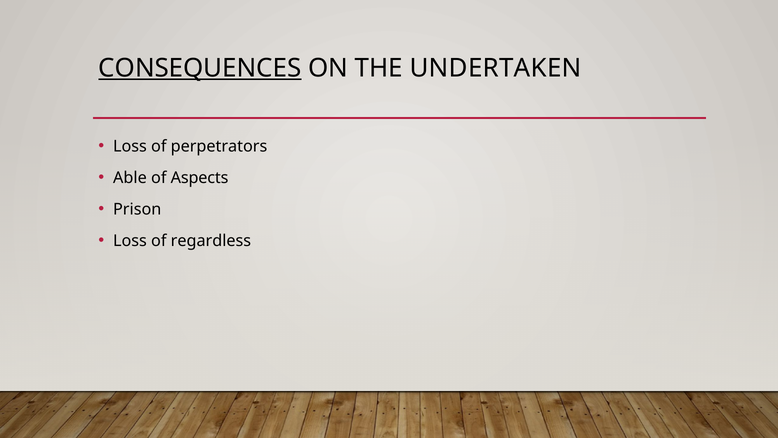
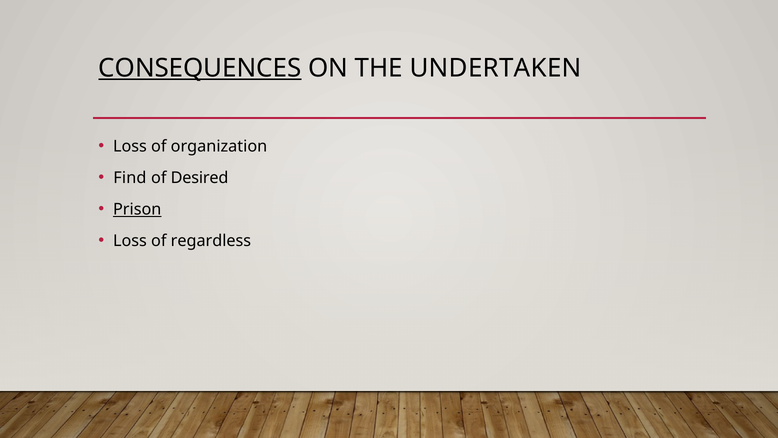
perpetrators: perpetrators -> organization (219, 146)
Able: Able -> Find (130, 178)
Aspects: Aspects -> Desired (200, 178)
Prison underline: none -> present (137, 209)
